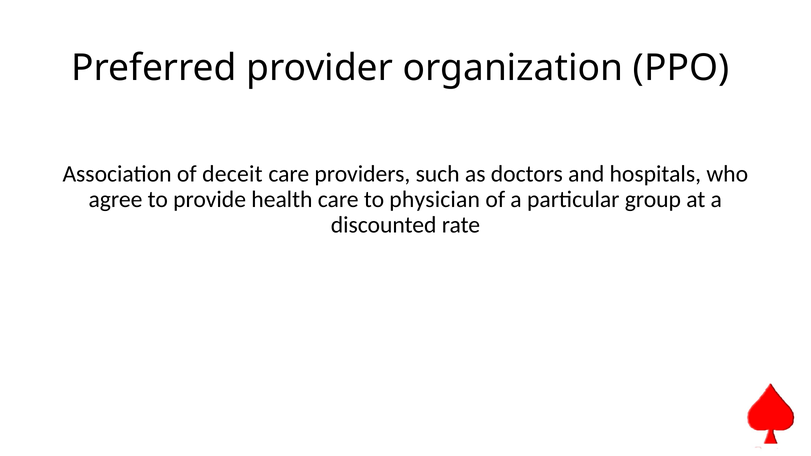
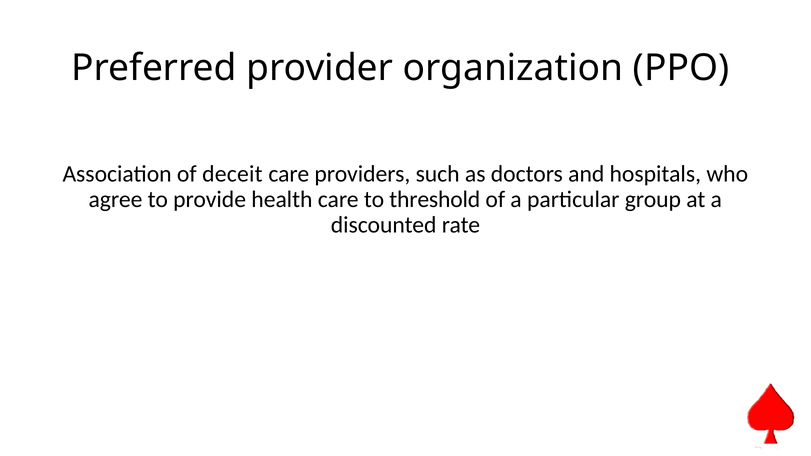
physician: physician -> threshold (435, 200)
